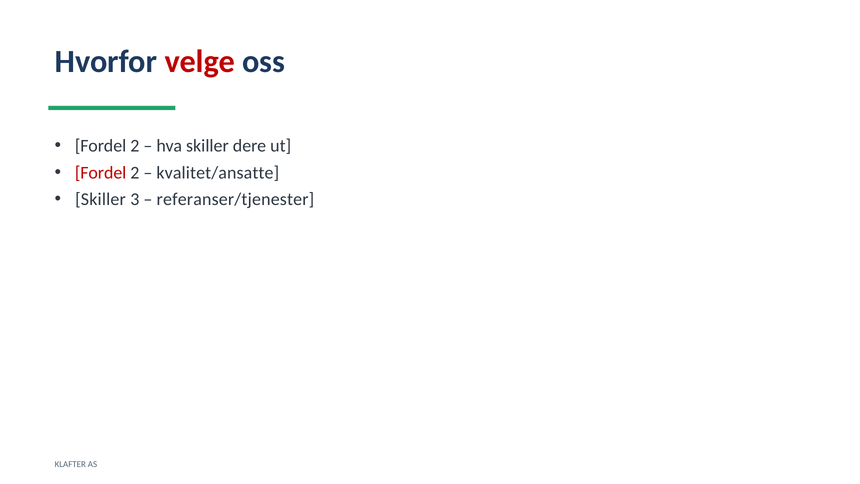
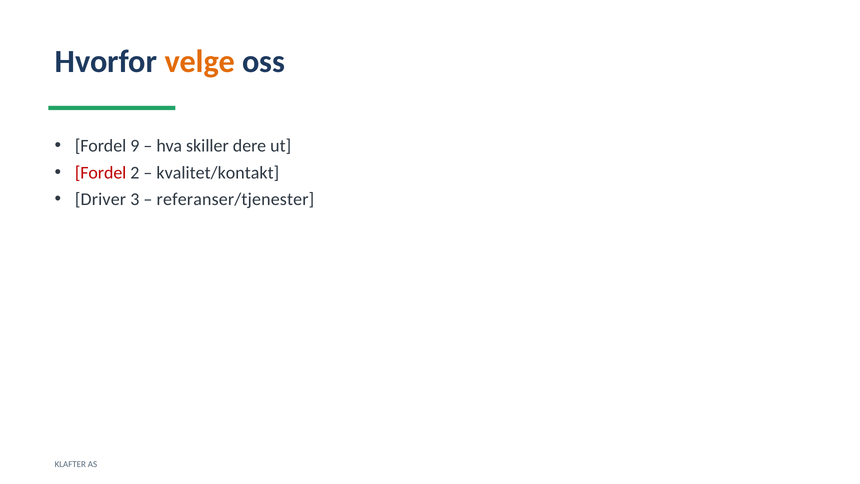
velge colour: red -> orange (200, 61)
2: 2 -> 9 (135, 146)
kvalitet/ansatte: kvalitet/ansatte -> kvalitet/kontakt (218, 173)
Skiller: Skiller -> Driver (100, 199)
